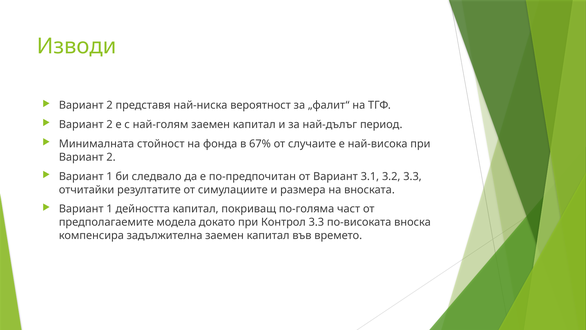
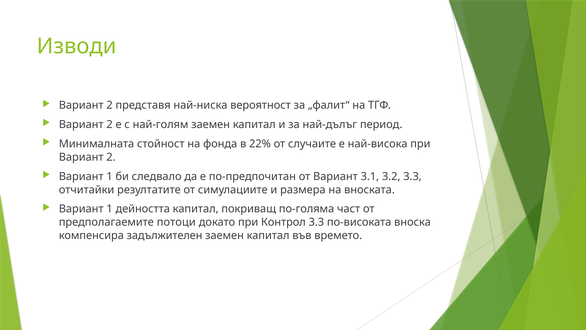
67%: 67% -> 22% (260, 144)
модела: модела -> потоци (176, 222)
задължителна: задължителна -> задължителен (165, 235)
